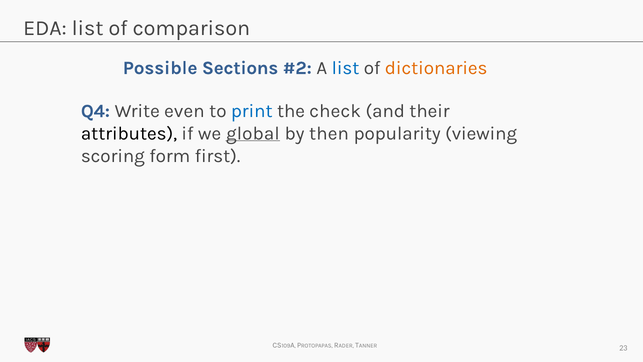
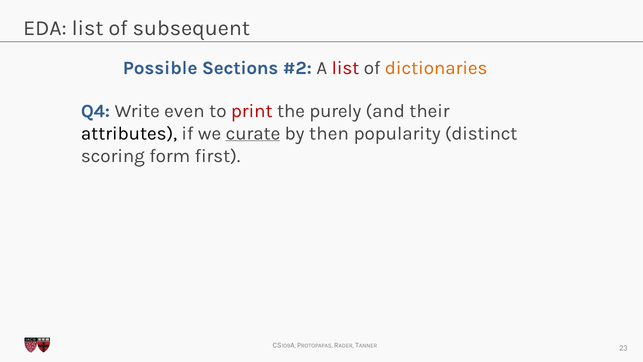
comparison: comparison -> subsequent (191, 28)
list colour: blue -> red (346, 68)
print colour: blue -> red (252, 111)
check: check -> purely (335, 111)
global: global -> curate (253, 133)
viewing: viewing -> distinct (481, 133)
